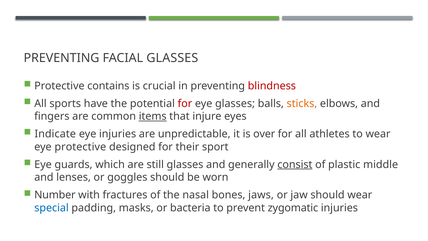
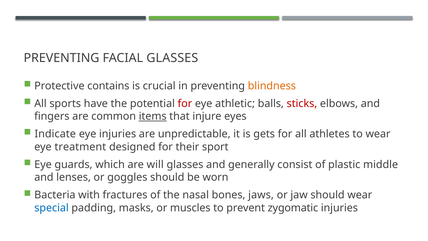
blindness colour: red -> orange (272, 86)
eye glasses: glasses -> athletic (235, 103)
sticks colour: orange -> red (302, 103)
over: over -> gets (264, 134)
eye protective: protective -> treatment (80, 147)
still: still -> will (155, 164)
consist underline: present -> none (295, 164)
Number: Number -> Bacteria (55, 195)
bacteria: bacteria -> muscles (190, 208)
